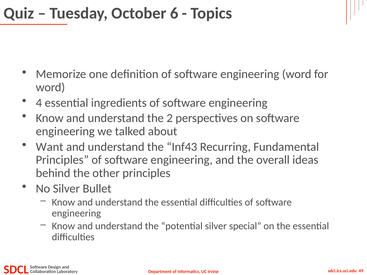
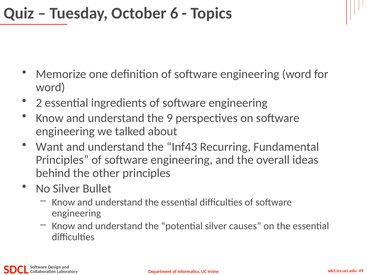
4: 4 -> 2 (39, 103)
2: 2 -> 9 (170, 118)
special: special -> causes (245, 226)
